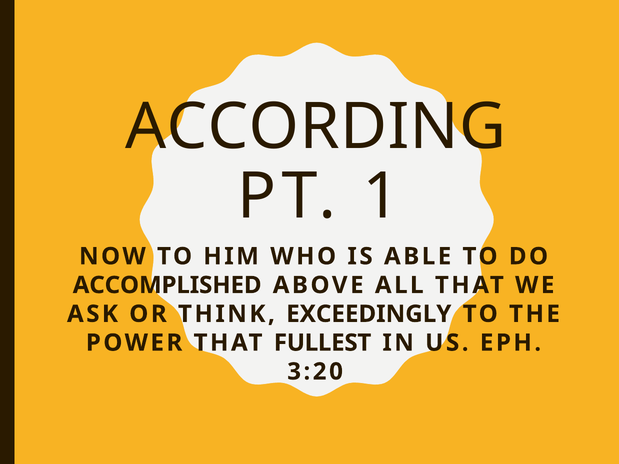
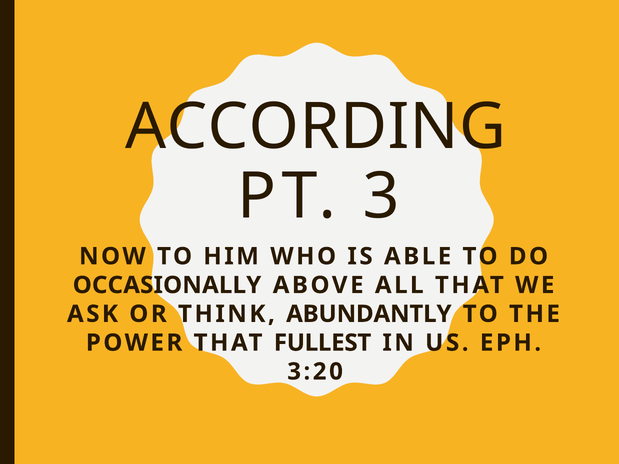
1: 1 -> 3 (381, 196)
ACCOMPLISHED: ACCOMPLISHED -> OCCASIONALLY (167, 285)
EXCEEDINGLY: EXCEEDINGLY -> ABUNDANTLY (369, 314)
